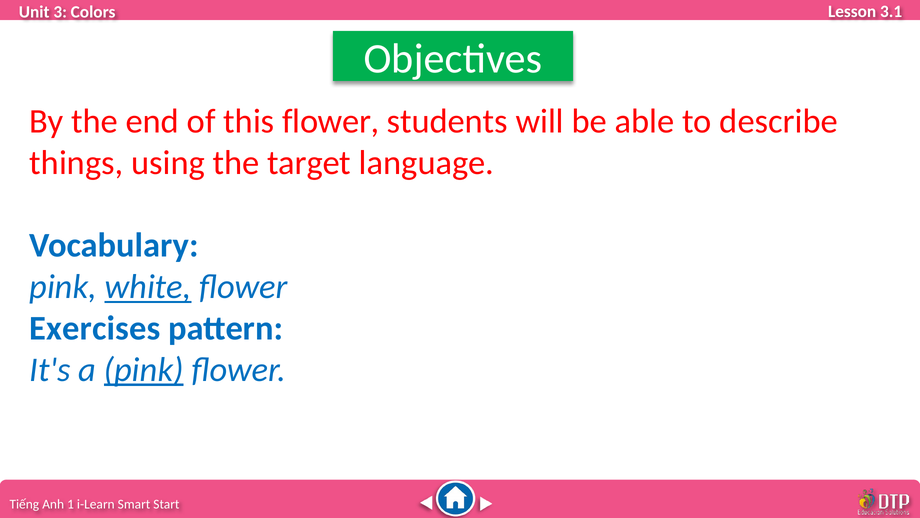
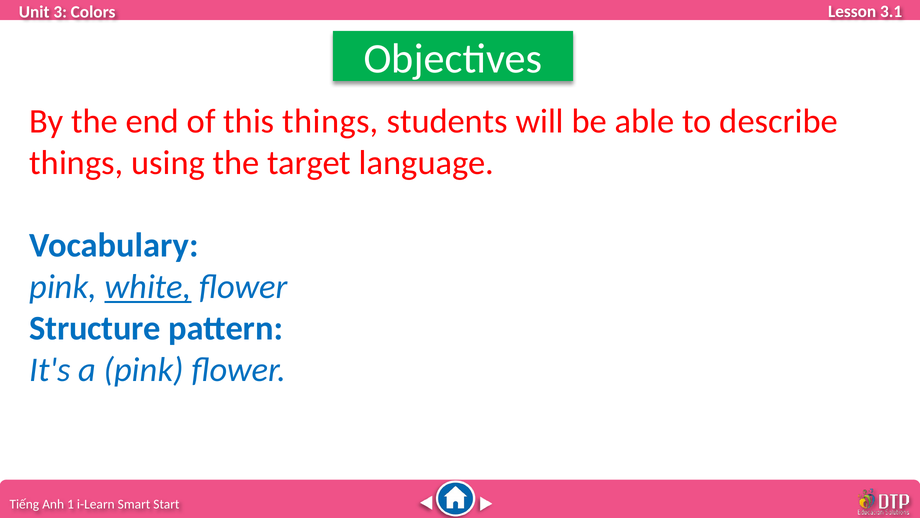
this flower: flower -> things (331, 121)
Exercises: Exercises -> Structure (95, 328)
pink underline: present -> none (144, 370)
